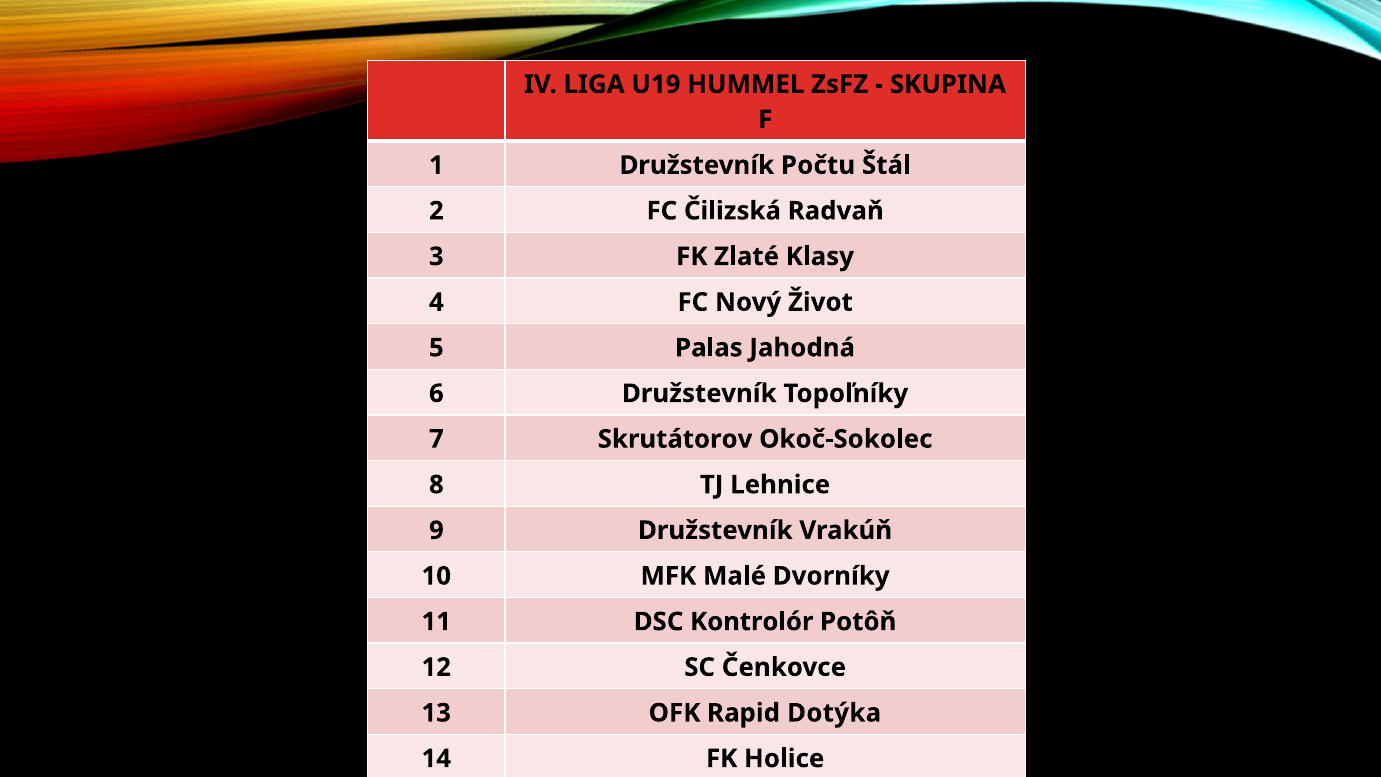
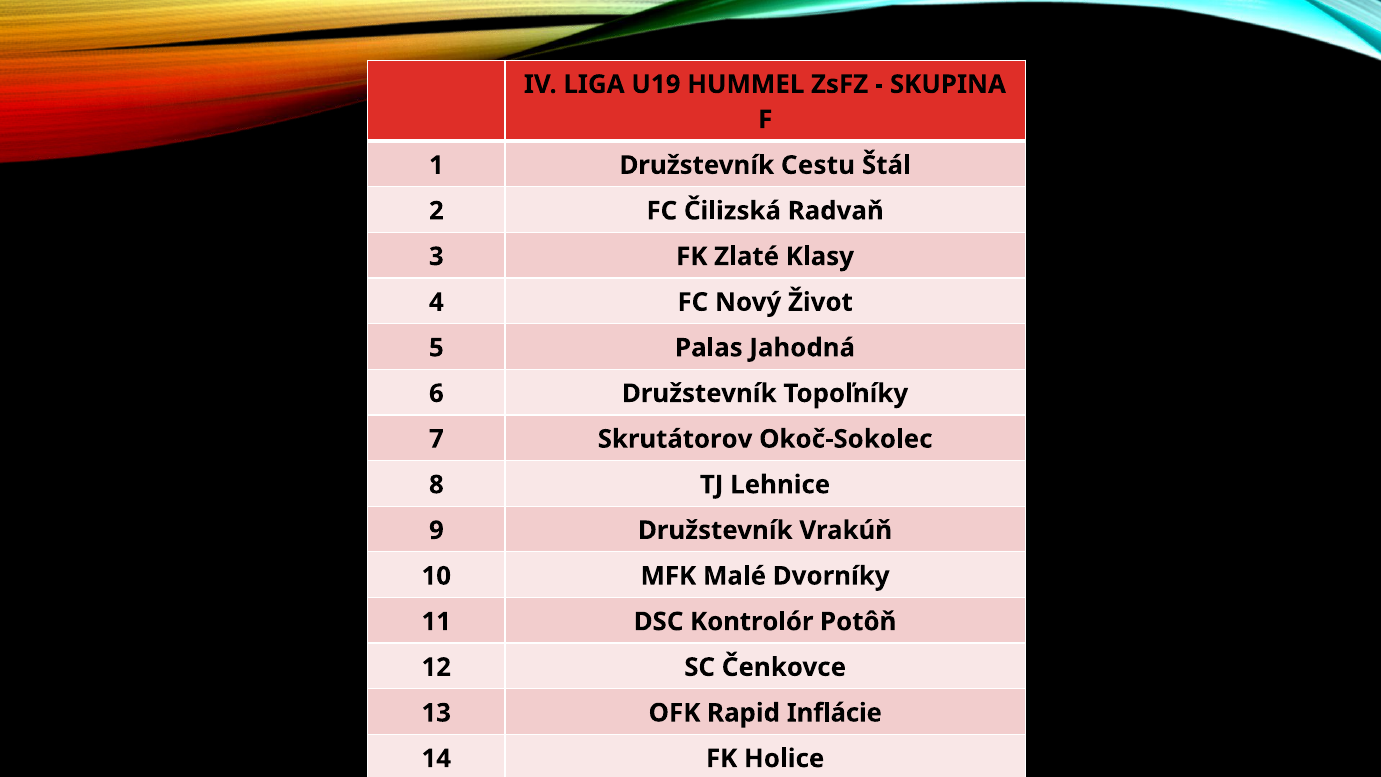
Počtu: Počtu -> Cestu (818, 165)
Dotýka: Dotýka -> Inflácie (834, 713)
